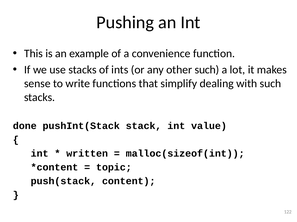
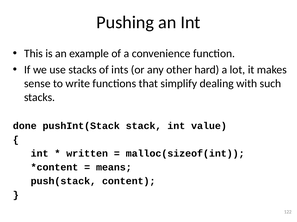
other such: such -> hard (207, 70)
topic: topic -> means (114, 168)
